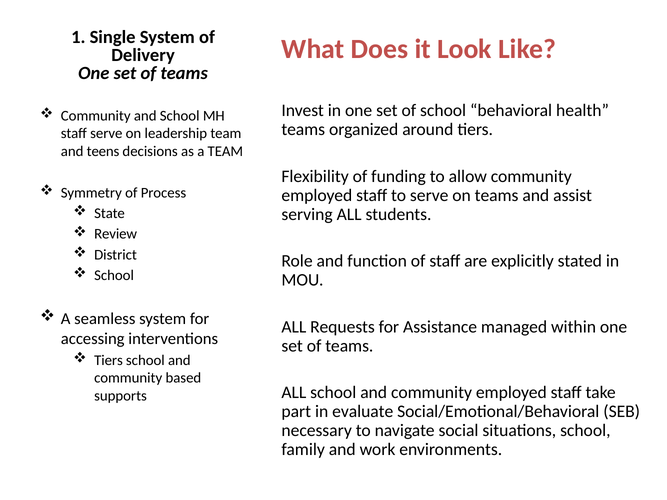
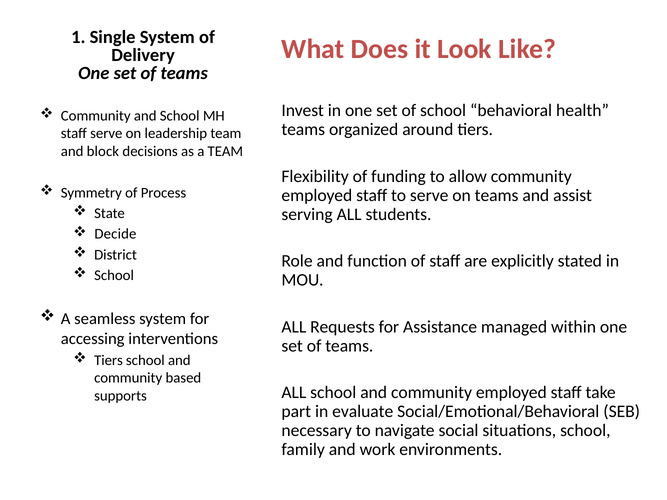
teens: teens -> block (103, 151)
Review: Review -> Decide (115, 234)
